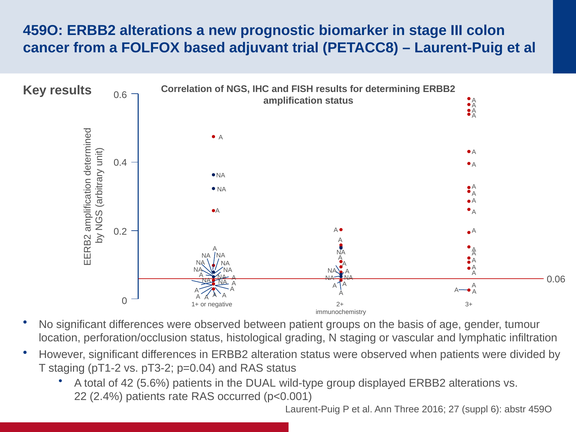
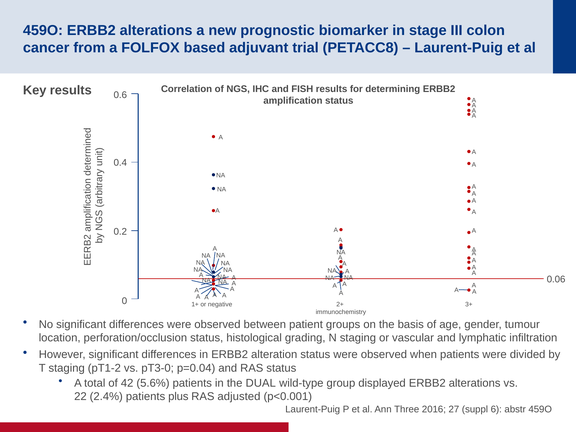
pT3-2: pT3-2 -> pT3-0 (158, 368)
rate: rate -> plus (178, 397)
occurred: occurred -> adjusted (239, 397)
